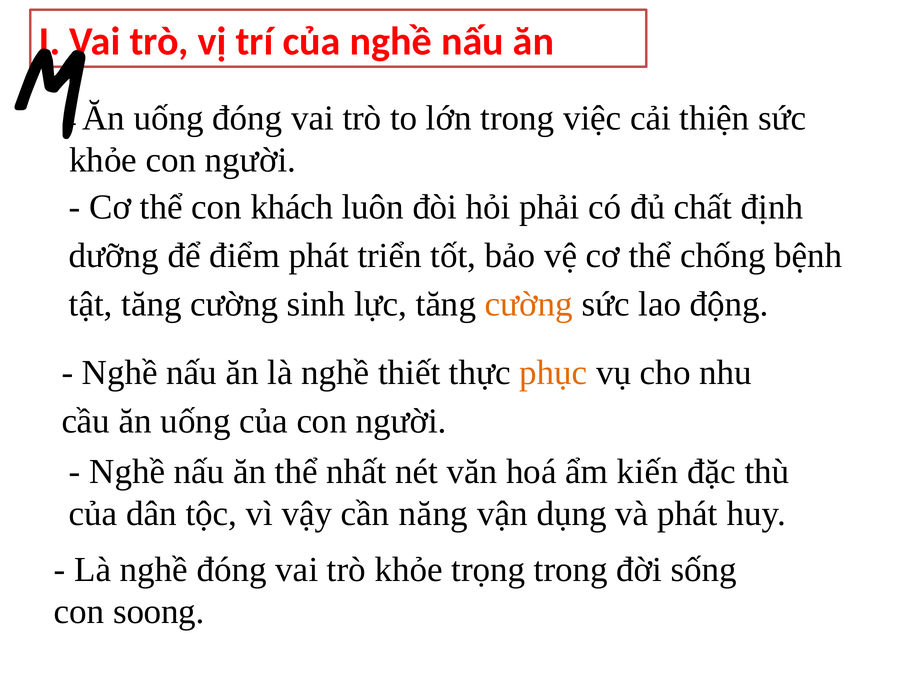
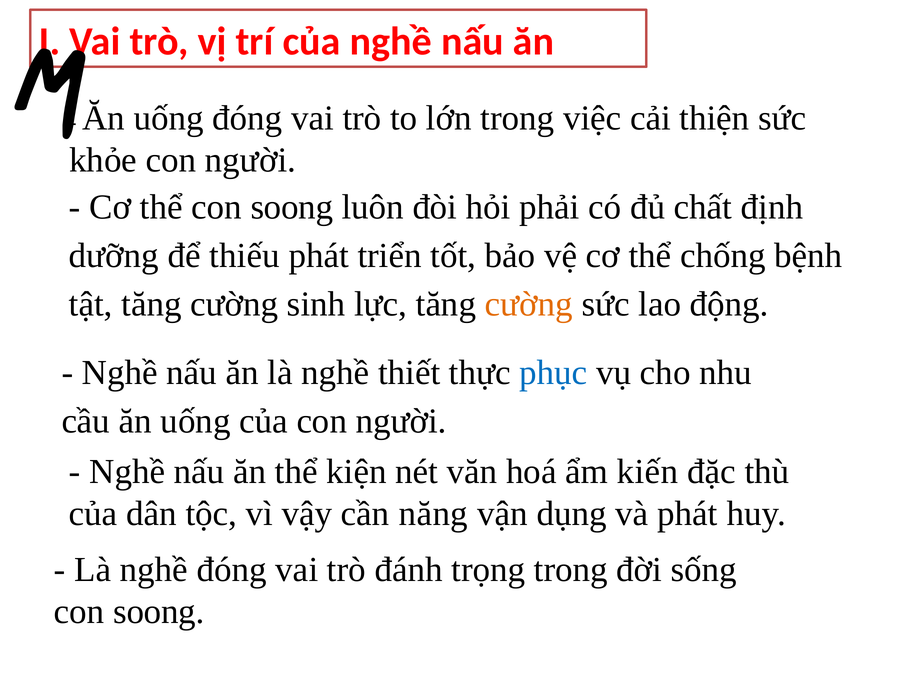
thể con khách: khách -> soong (292, 207)
điểm: điểm -> thiếu (245, 256)
phục colour: orange -> blue (553, 372)
nhất: nhất -> kiện (357, 471)
trò khỏe: khỏe -> đánh (409, 569)
